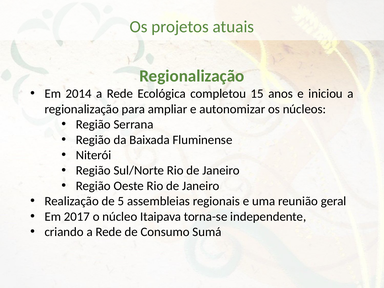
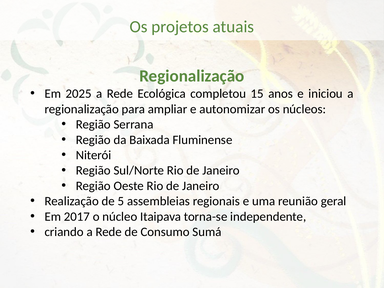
2014: 2014 -> 2025 (79, 94)
